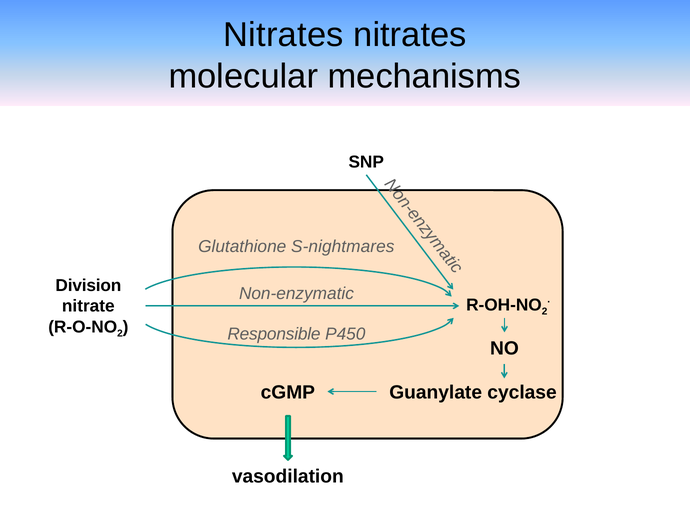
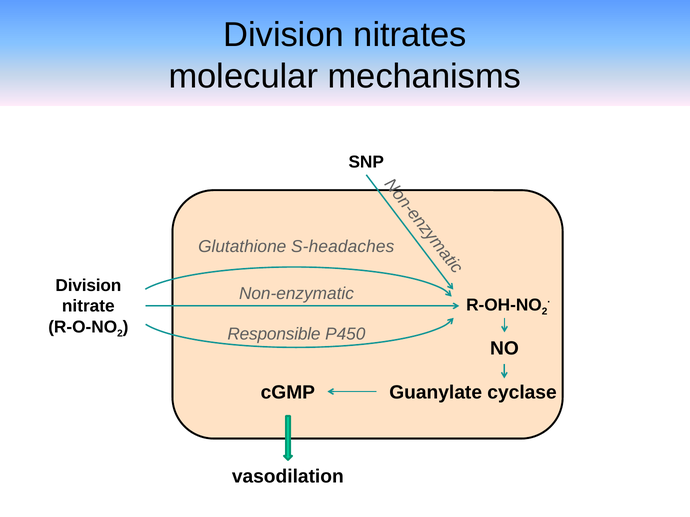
Nitrates: Nitrates -> Division (284, 35)
S-nightmares: S-nightmares -> S-headaches (343, 247)
